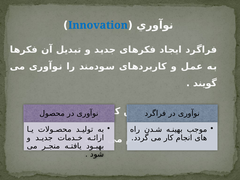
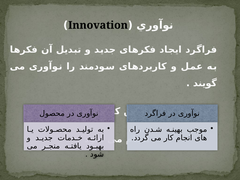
Innovation colour: blue -> black (98, 25)
